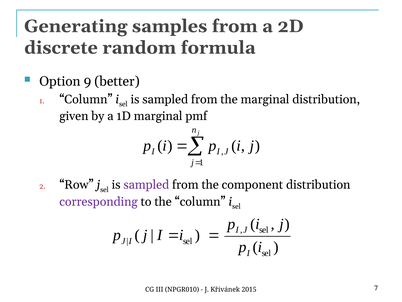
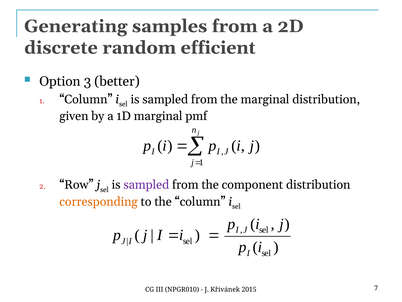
formula: formula -> efficient (218, 48)
9: 9 -> 3 (87, 81)
corresponding colour: purple -> orange (99, 201)
